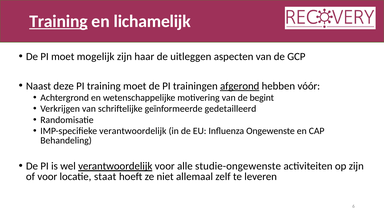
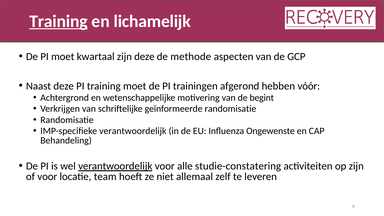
mogelijk: mogelijk -> kwartaal (96, 57)
zijn haar: haar -> deze (144, 57)
uitleggen: uitleggen -> methode (191, 57)
afgerond underline: present -> none (240, 86)
geïnformeerde gedetailleerd: gedetailleerd -> randomisatie (230, 109)
studie-ongewenste: studie-ongewenste -> studie-constatering (238, 166)
staat: staat -> team (105, 177)
